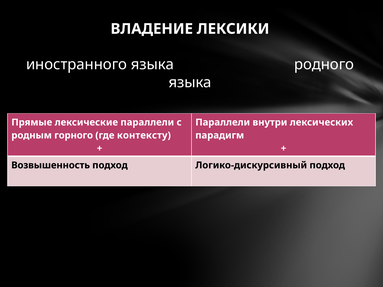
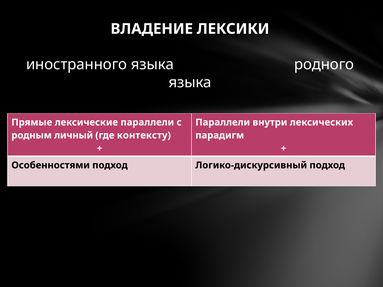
горного: горного -> личный (74, 135)
Возвышенность: Возвышенность -> Особенностями (51, 165)
